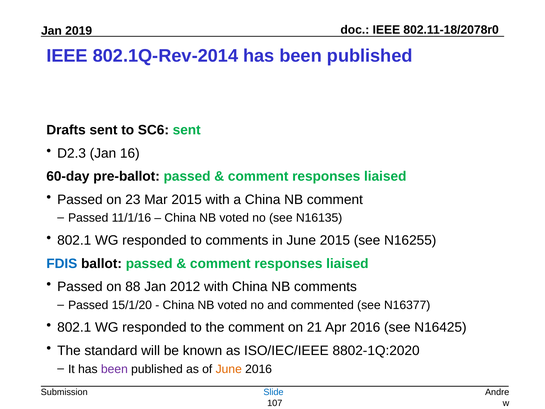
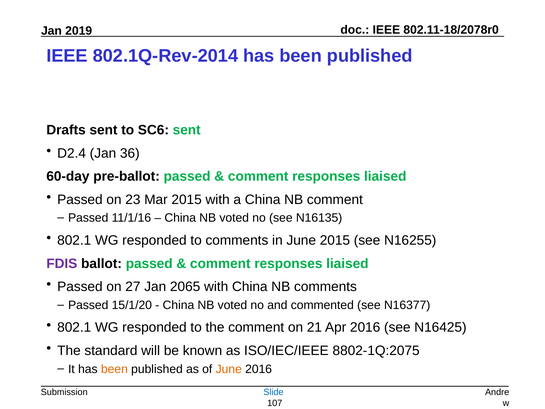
D2.3: D2.3 -> D2.4 (72, 153)
16: 16 -> 36 (130, 153)
FDIS colour: blue -> purple (62, 263)
88: 88 -> 27 (133, 287)
2012: 2012 -> 2065 (185, 287)
8802-1Q:2020: 8802-1Q:2020 -> 8802-1Q:2075 (376, 350)
been colour: purple -> orange (114, 369)
